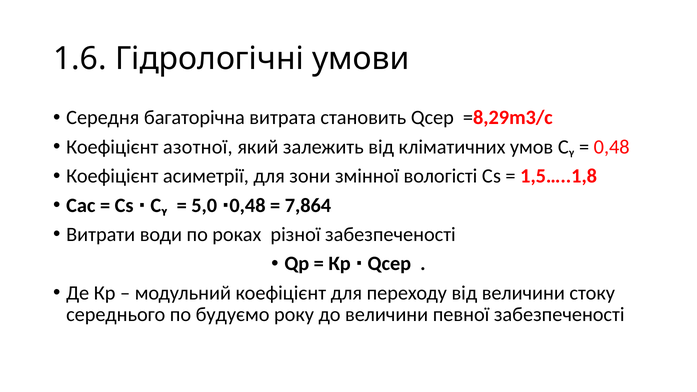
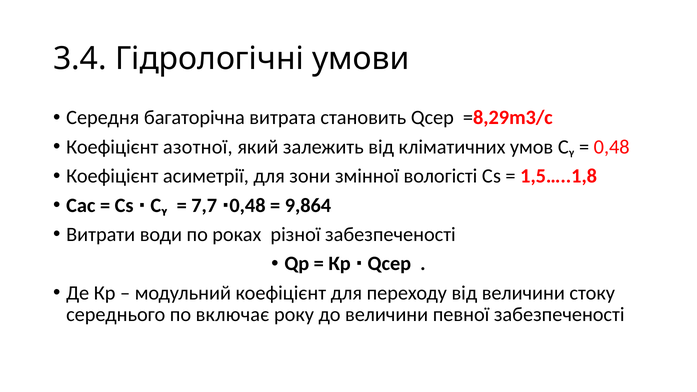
1.6: 1.6 -> 3.4 (80, 59)
5,0: 5,0 -> 7,7 (204, 205)
7,864: 7,864 -> 9,864 (308, 205)
будуємо: будуємо -> включає (232, 315)
